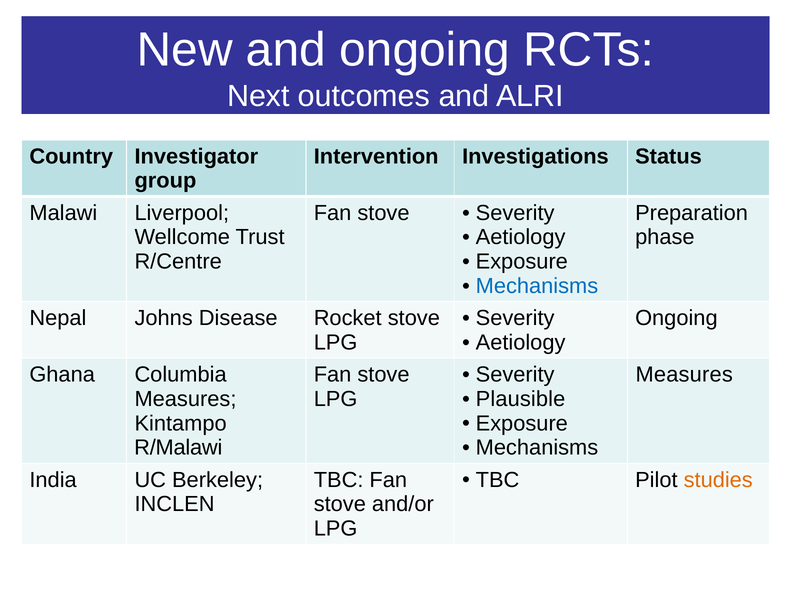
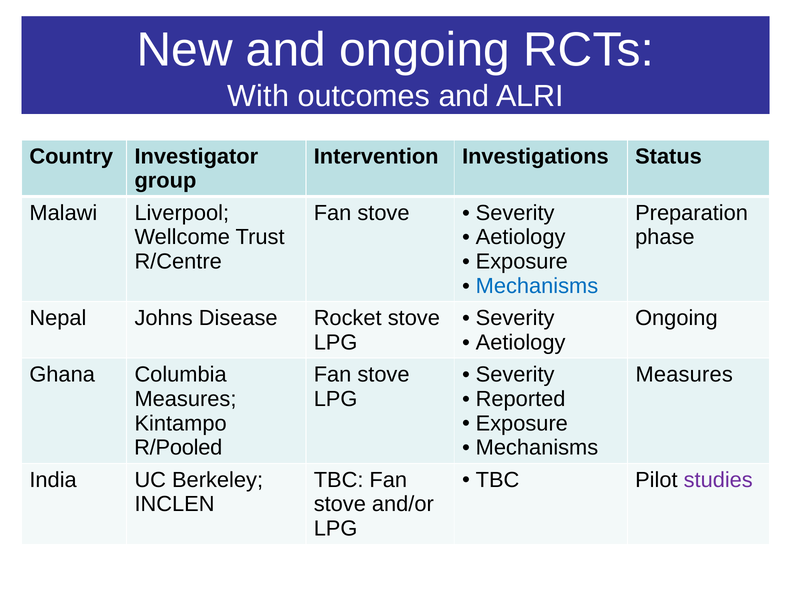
Next: Next -> With (258, 96)
Plausible: Plausible -> Reported (521, 399)
R/Malawi: R/Malawi -> R/Pooled (178, 447)
studies colour: orange -> purple (718, 480)
